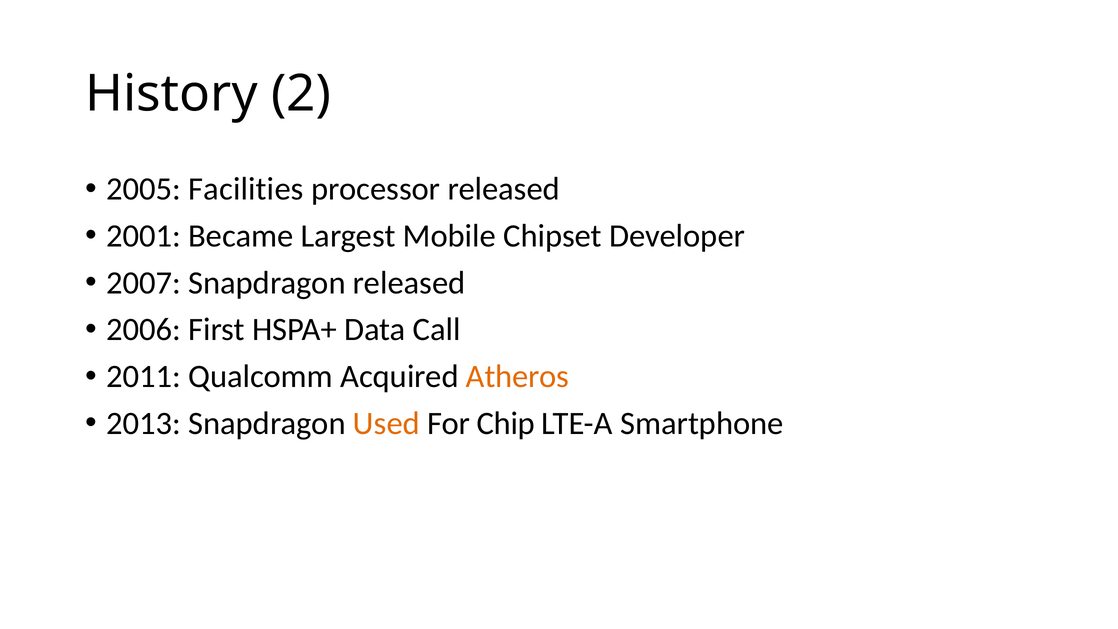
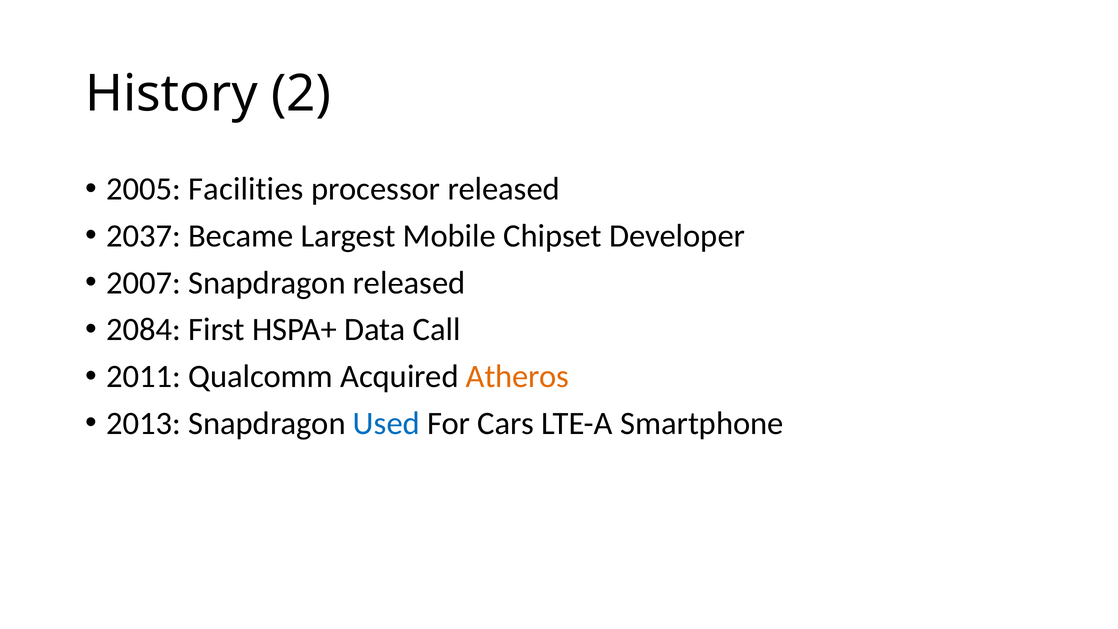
2001: 2001 -> 2037 (144, 236)
2006: 2006 -> 2084 (144, 330)
Used colour: orange -> blue (386, 423)
Chip: Chip -> Cars (506, 423)
